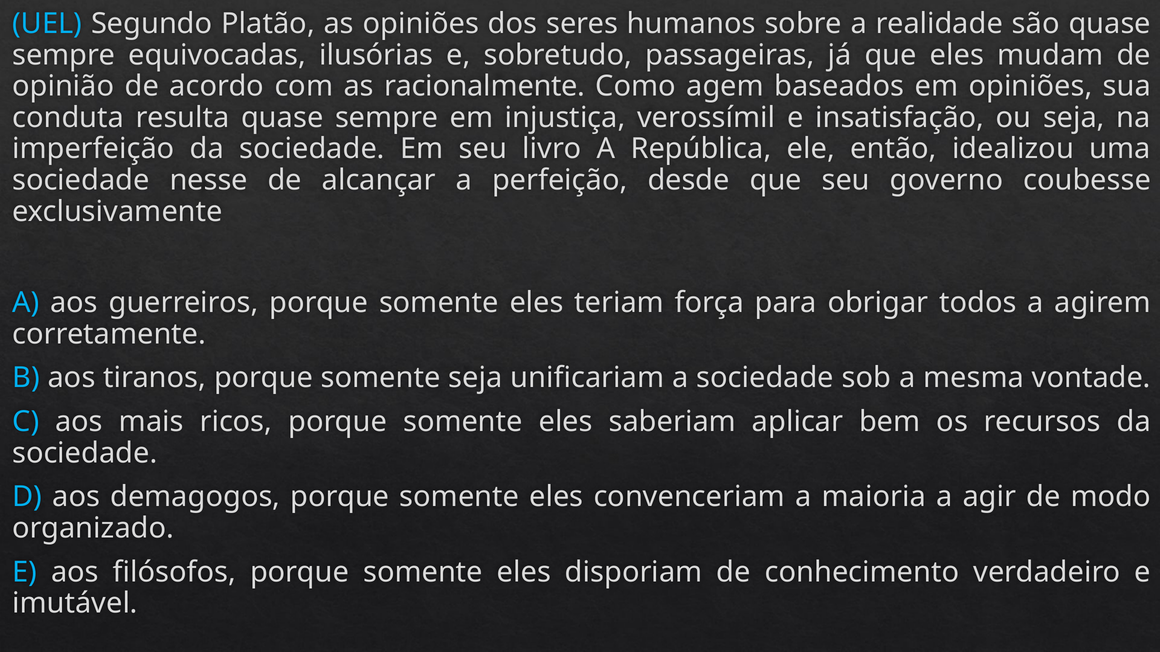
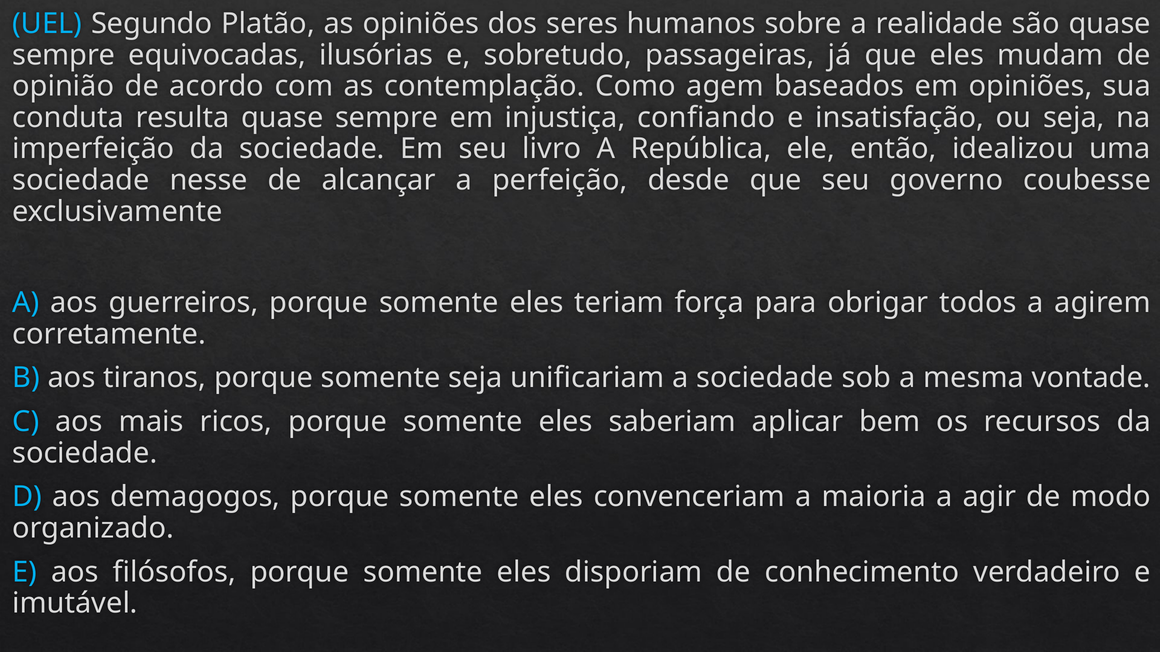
racionalmente: racionalmente -> contemplação (485, 86)
verossímil: verossímil -> confiando (706, 118)
